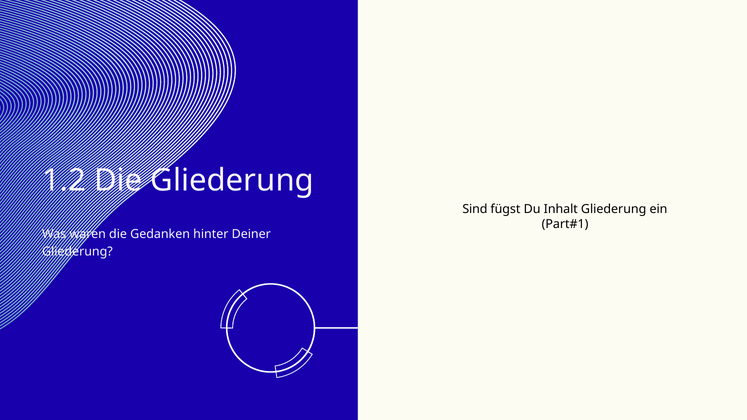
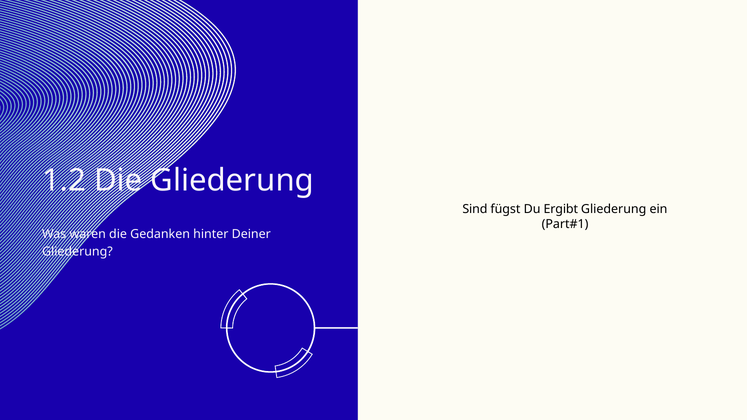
Inhalt: Inhalt -> Ergibt (561, 209)
